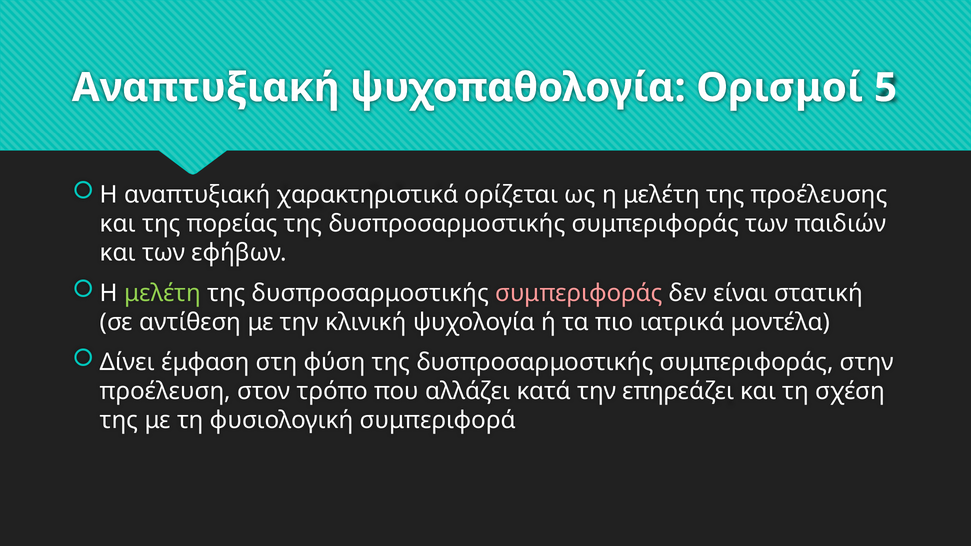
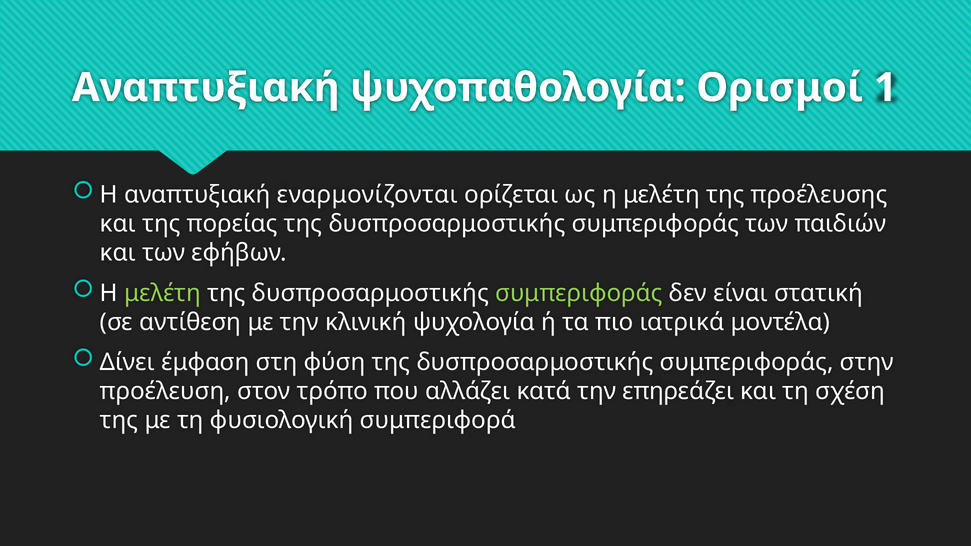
5: 5 -> 1 (886, 88)
χαρακτηριστικά: χαρακτηριστικά -> εναρμονίζονται (367, 195)
συμπεριφοράς colour: pink -> light green (579, 293)
